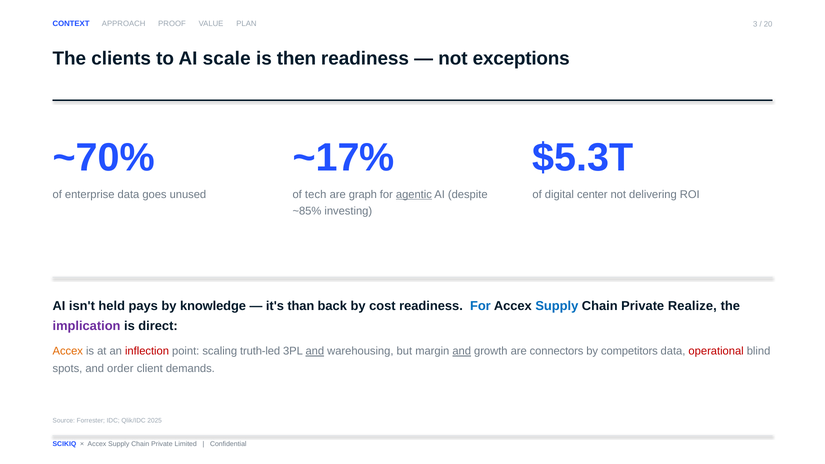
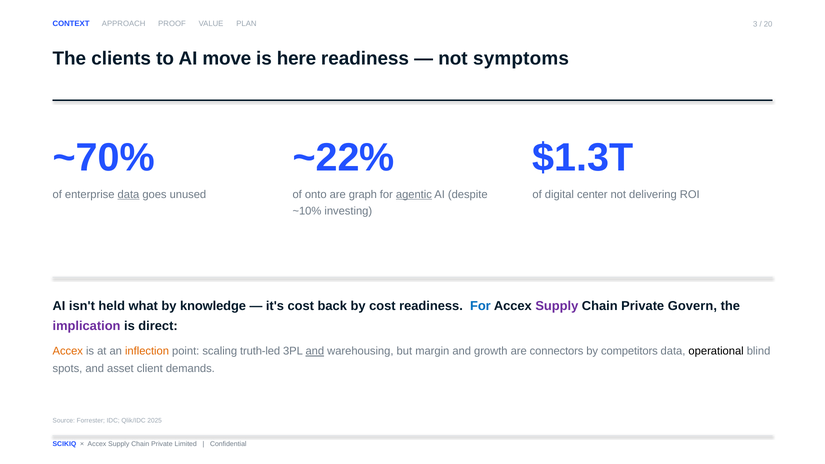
scale: scale -> move (227, 59)
then: then -> here (296, 59)
exceptions: exceptions -> symptoms (521, 59)
~17%: ~17% -> ~22% (344, 158)
$5.3T: $5.3T -> $1.3T (583, 158)
data underline: none -> present (128, 195)
tech: tech -> onto (316, 195)
~85%: ~85% -> ~10% (307, 211)
pays: pays -> what (143, 306)
it's than: than -> cost (301, 306)
Supply colour: blue -> purple (557, 306)
Realize: Realize -> Govern (692, 306)
inflection colour: red -> orange (147, 351)
and underline: present -> none (462, 351)
operational colour: red -> black (716, 351)
order: order -> asset (120, 369)
